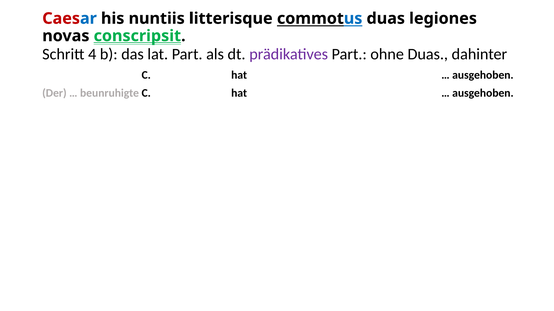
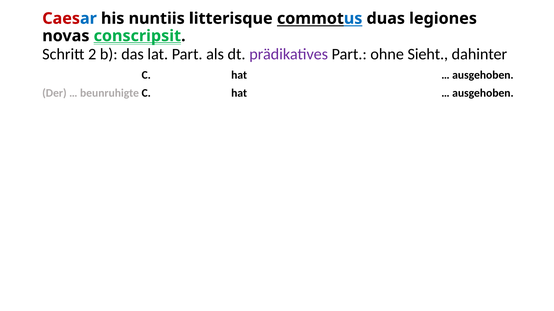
4: 4 -> 2 (92, 54)
ohne Duas: Duas -> Sieht (428, 54)
